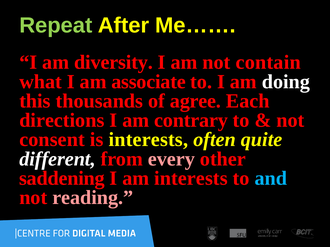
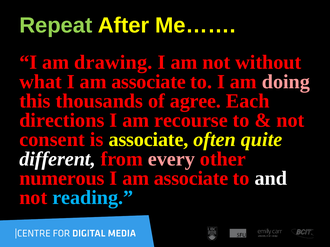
diversity: diversity -> drawing (113, 62)
contain: contain -> without (268, 62)
doing colour: white -> pink (286, 82)
contrary: contrary -> recourse (191, 121)
is interests: interests -> associate (148, 140)
saddening: saddening -> numerous (62, 179)
interests: interests -> associate (191, 179)
and colour: light blue -> white (271, 179)
reading colour: pink -> light blue (93, 198)
